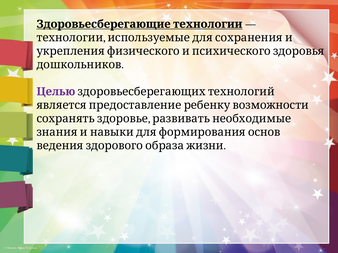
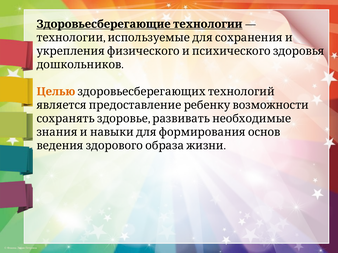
Целью colour: purple -> orange (56, 92)
